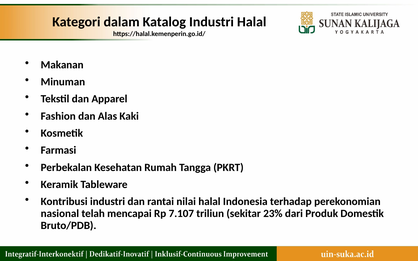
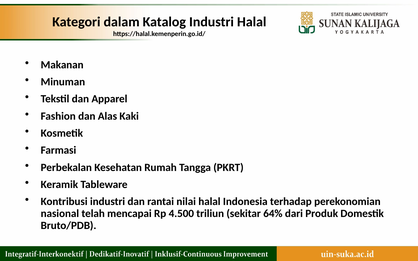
7.107: 7.107 -> 4.500 (181, 214)
23%: 23% -> 64% (273, 214)
